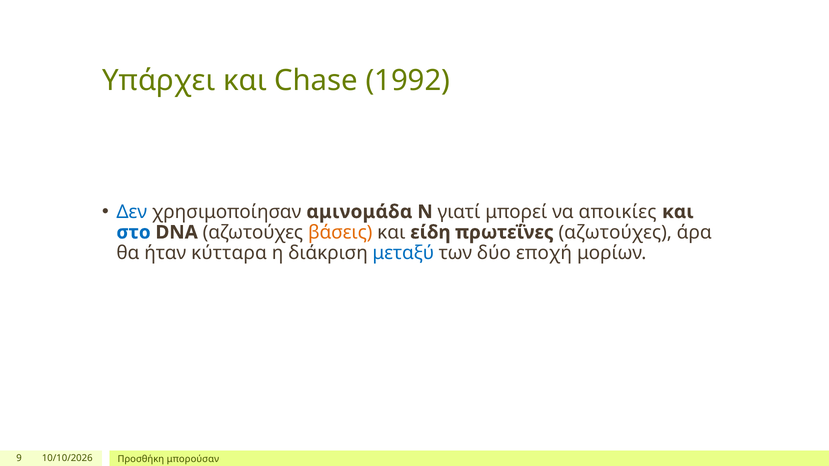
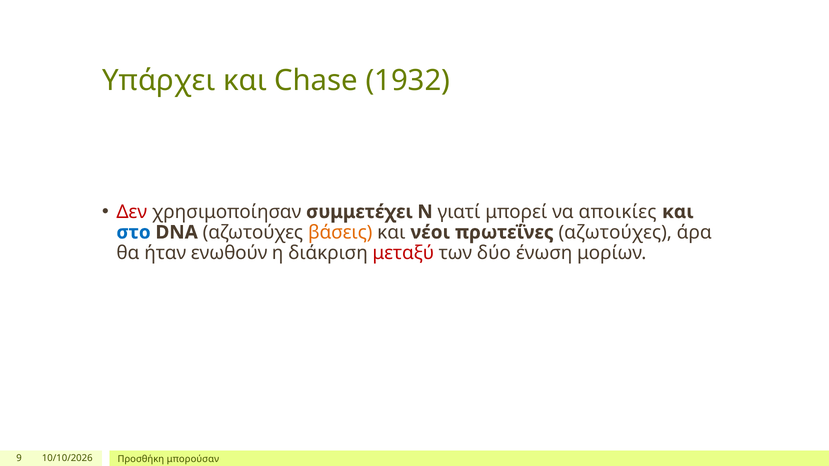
1992: 1992 -> 1932 (408, 81)
Δεν colour: blue -> red (132, 212)
αμινομάδα: αμινομάδα -> συμμετέχει (360, 212)
είδη: είδη -> νέοι (430, 232)
κύτταρα: κύτταρα -> ενωθούν (229, 253)
μεταξύ colour: blue -> red (403, 253)
εποχή: εποχή -> ένωση (544, 253)
